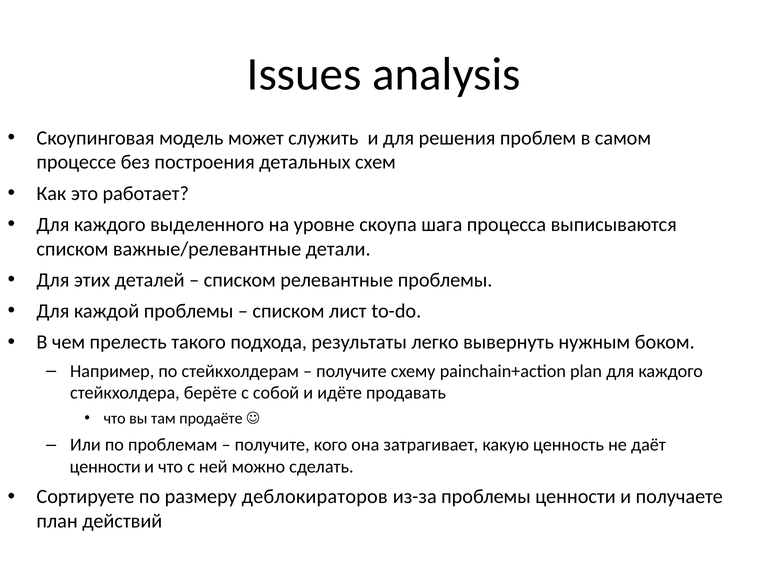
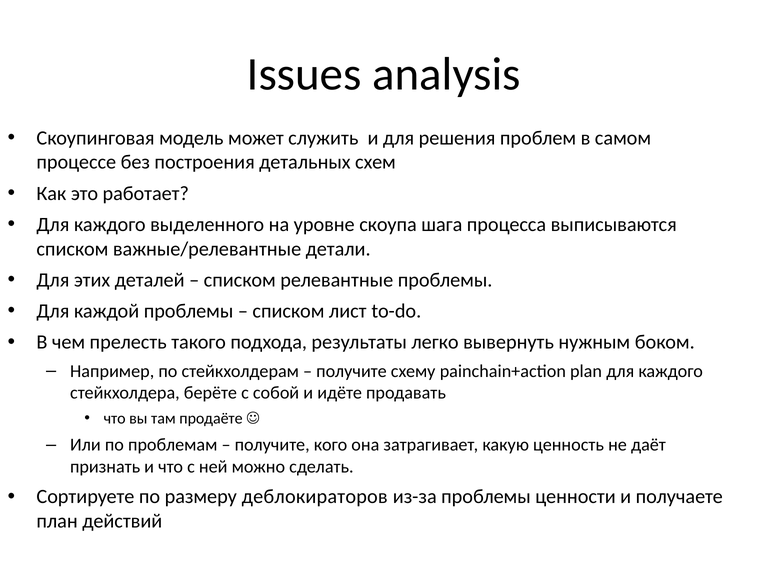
ценности: ценности -> признать (105, 467)
